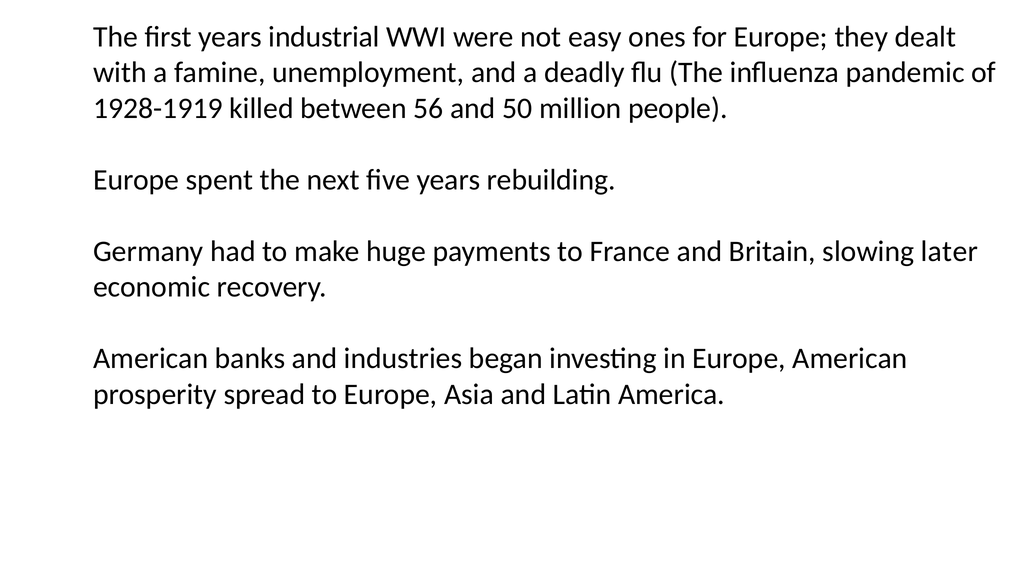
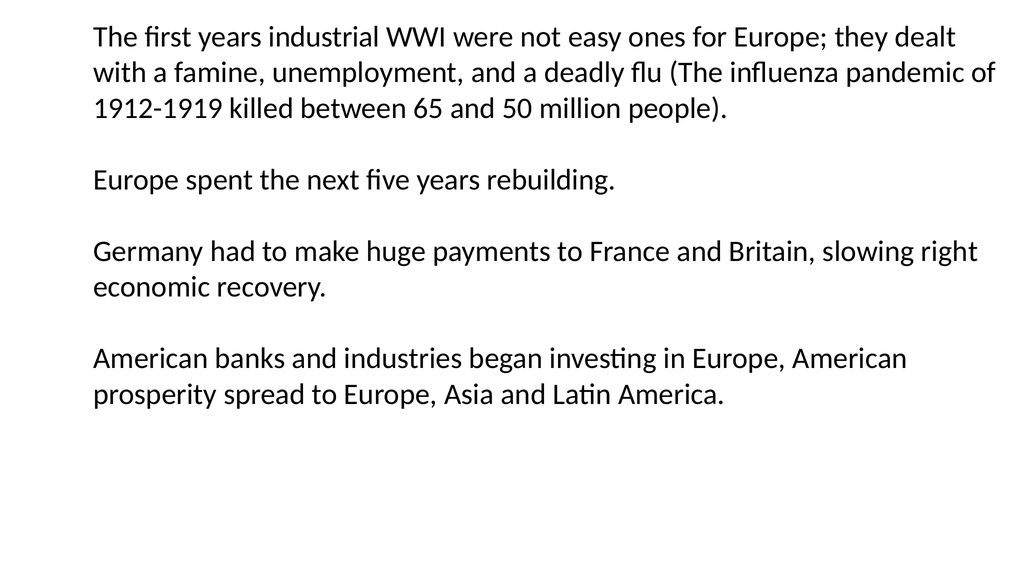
1928-1919: 1928-1919 -> 1912-1919 (158, 108)
56: 56 -> 65 (428, 108)
later: later -> right (950, 251)
